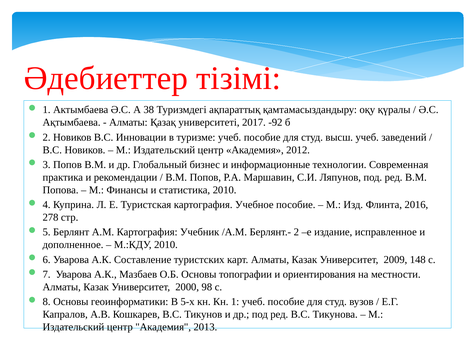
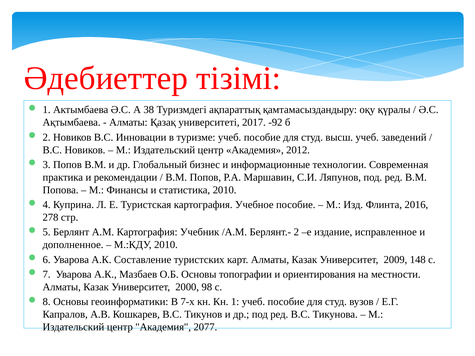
5-х: 5-х -> 7-х (188, 302)
2013: 2013 -> 2077 (205, 327)
